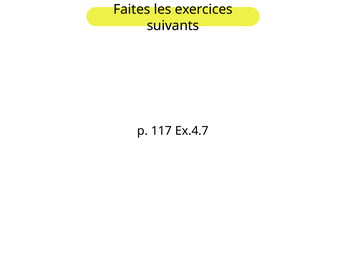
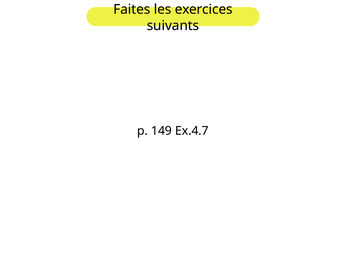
117: 117 -> 149 (162, 131)
